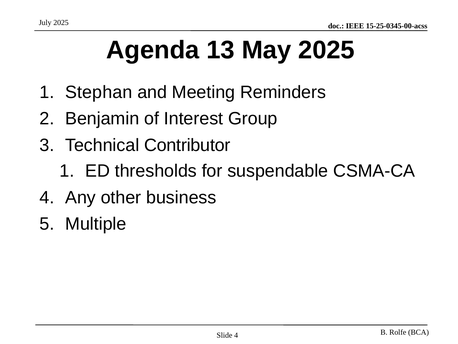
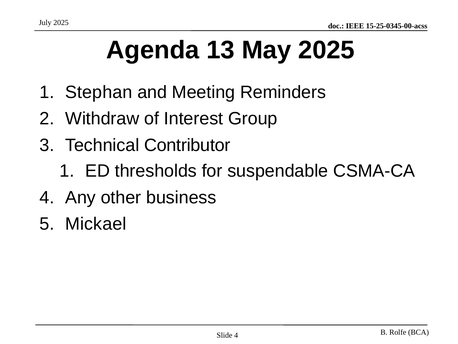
Benjamin: Benjamin -> Withdraw (102, 119)
Multiple: Multiple -> Mickael (96, 224)
